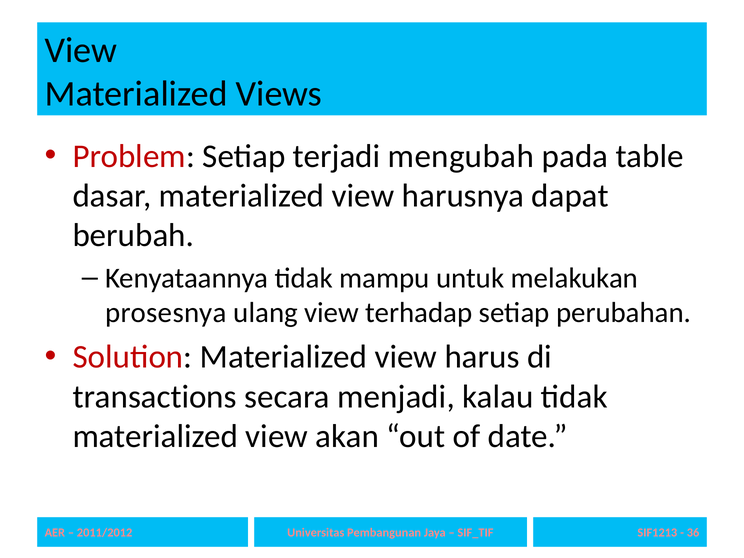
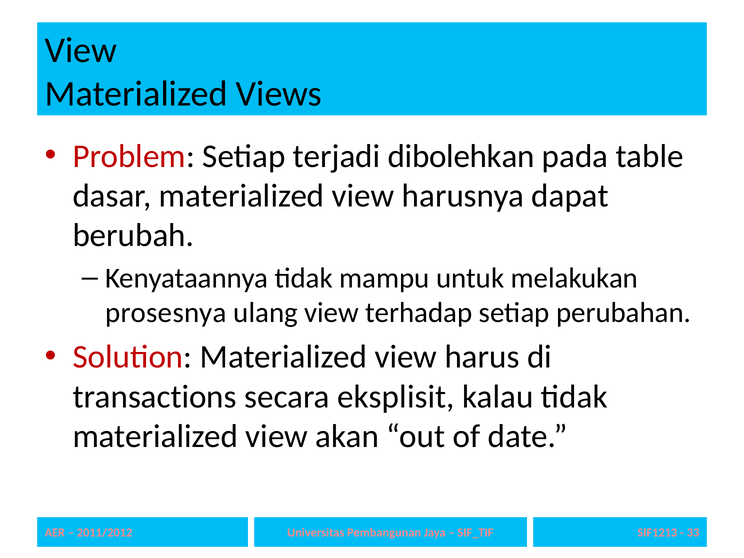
mengubah: mengubah -> dibolehkan (461, 156)
menjadi: menjadi -> eksplisit (396, 397)
36: 36 -> 33 (693, 533)
